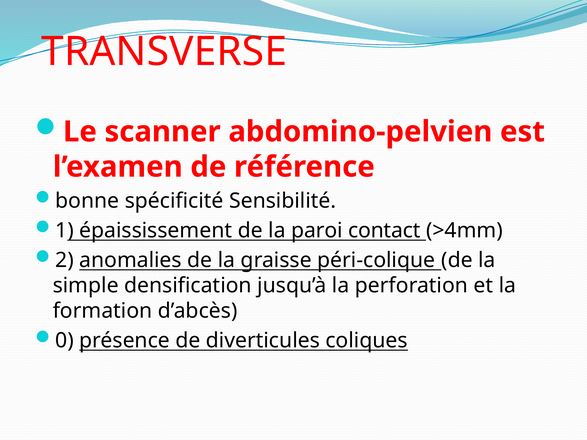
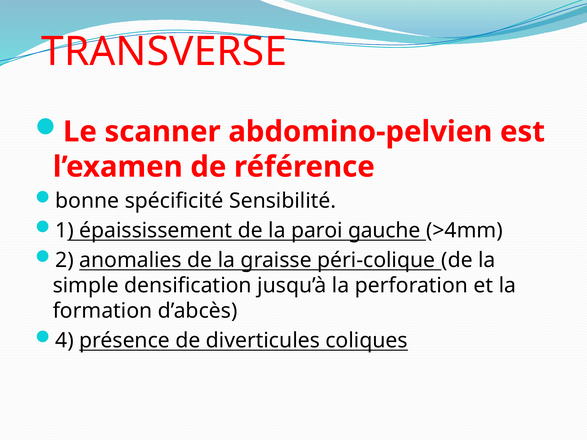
contact: contact -> gauche (384, 231)
0: 0 -> 4 (64, 341)
